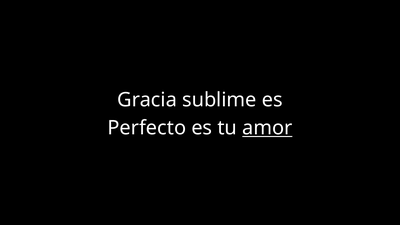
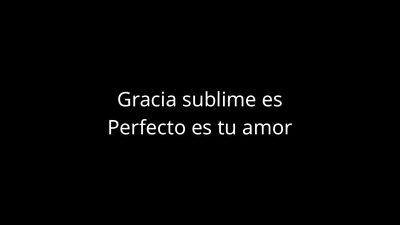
amor underline: present -> none (267, 128)
